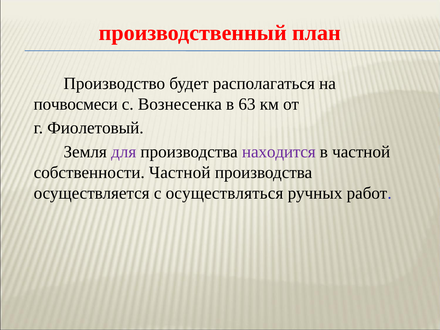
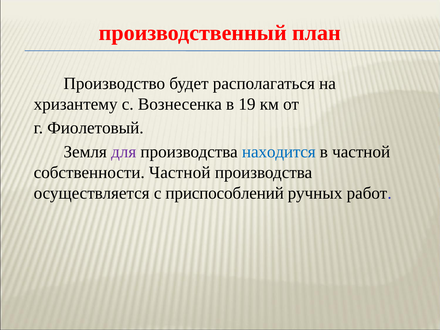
почвосмеси: почвосмеси -> хризантему (76, 104)
63: 63 -> 19 (247, 104)
находится colour: purple -> blue (279, 152)
осуществляться: осуществляться -> приспособлений (225, 193)
